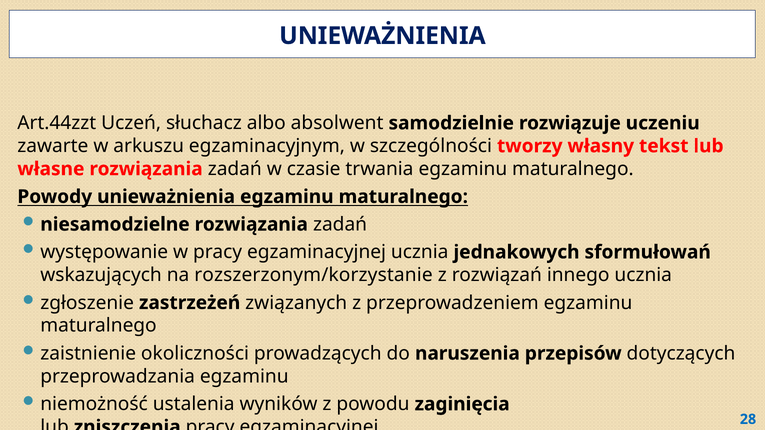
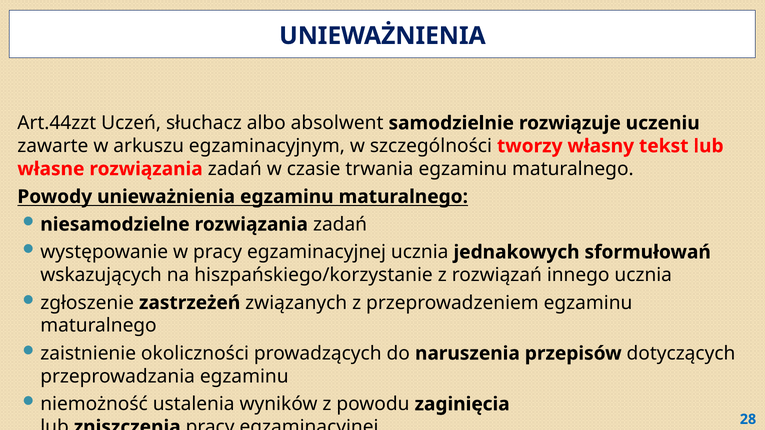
rozszerzonym/korzystanie: rozszerzonym/korzystanie -> hiszpańskiego/korzystanie (314, 275)
